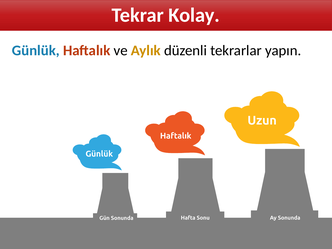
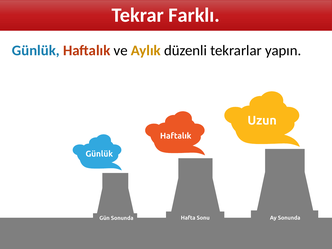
Kolay: Kolay -> Farklı (194, 15)
